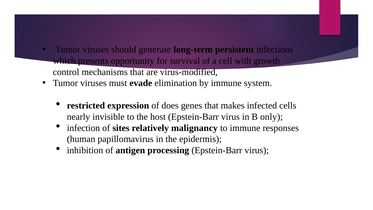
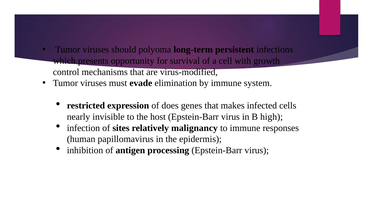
generate: generate -> polyoma (155, 49)
only: only -> high (272, 117)
